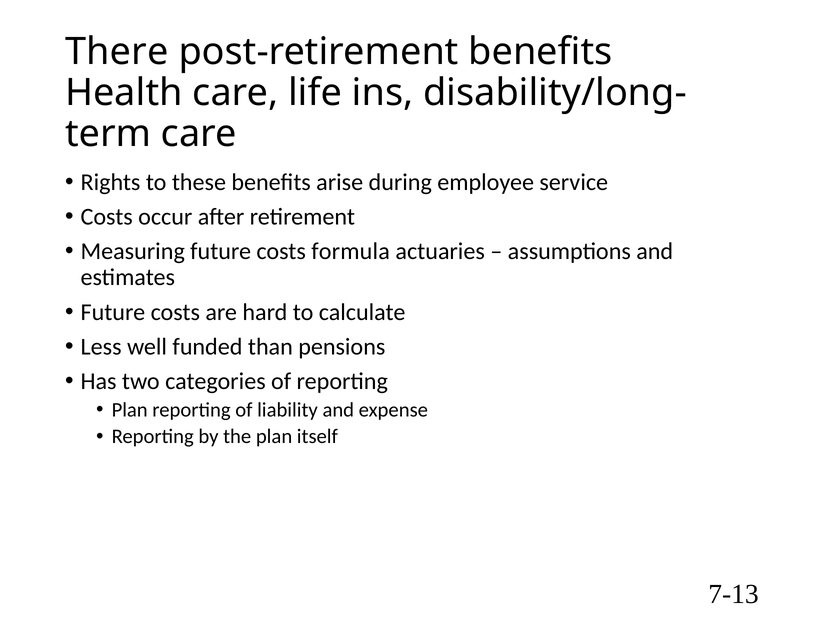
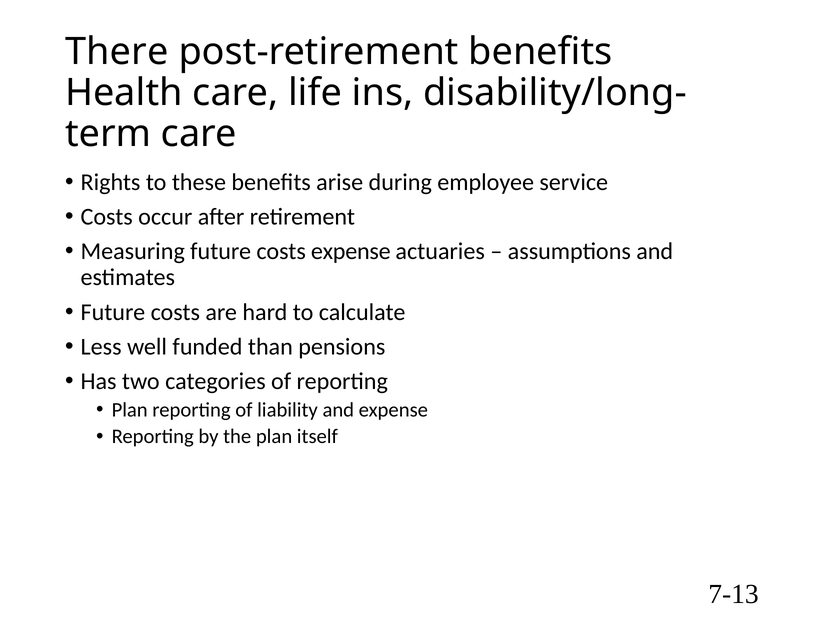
costs formula: formula -> expense (351, 251)
